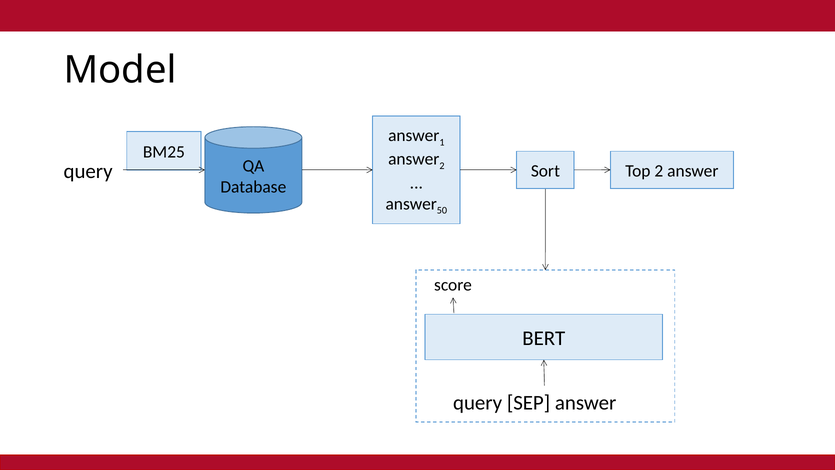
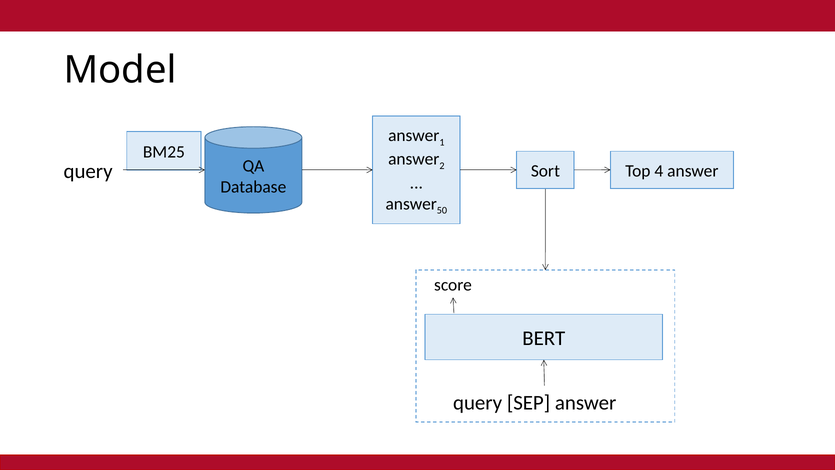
Top 2: 2 -> 4 (659, 171)
